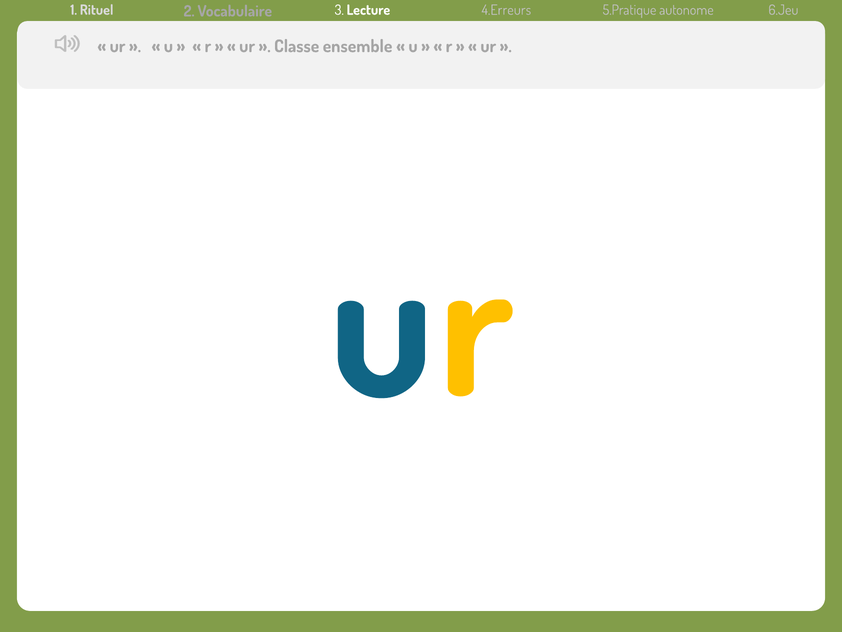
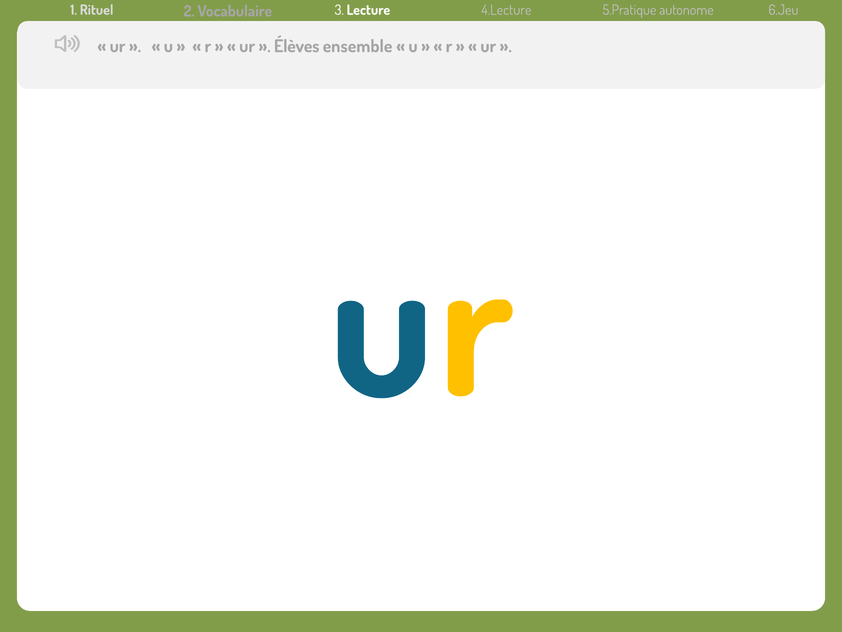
4.Erreurs: 4.Erreurs -> 4.Lecture (506, 10)
Classe: Classe -> Élèves (297, 46)
